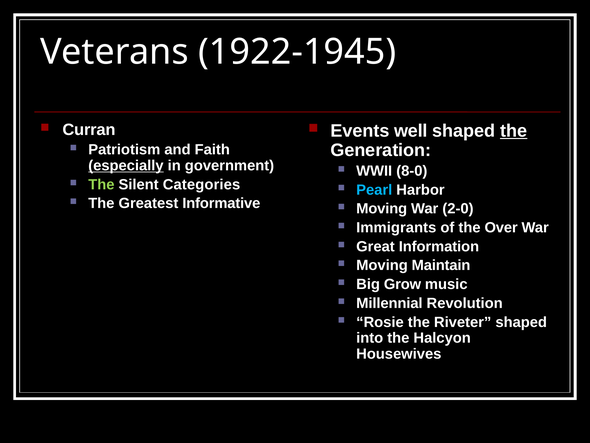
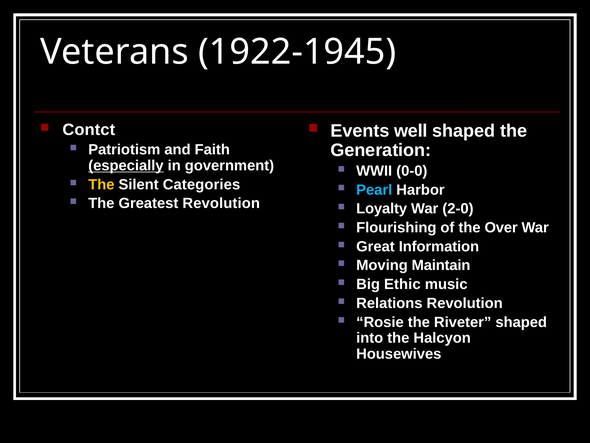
Curran: Curran -> Contct (89, 130)
the underline: present -> none (514, 131)
8-0: 8-0 -> 0-0 (412, 171)
The colour: light green -> yellow (101, 184)
Greatest Informative: Informative -> Revolution (221, 203)
Moving: Moving -> Loyalty (382, 208)
Immigrants: Immigrants -> Flourishing (396, 227)
Grow: Grow -> Ethic (402, 284)
Millennial: Millennial -> Relations (389, 303)
